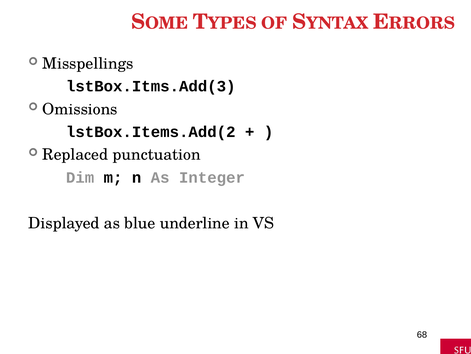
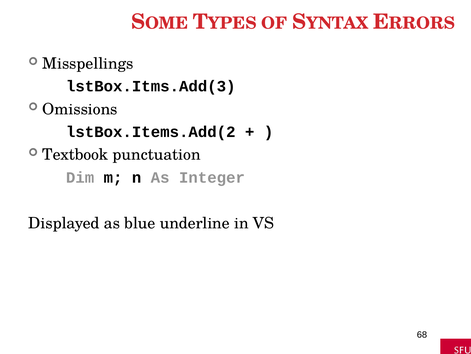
Replaced: Replaced -> Textbook (75, 154)
